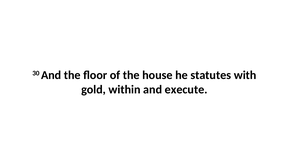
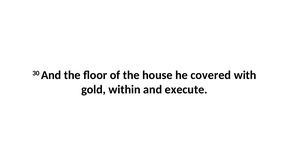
statutes: statutes -> covered (211, 75)
